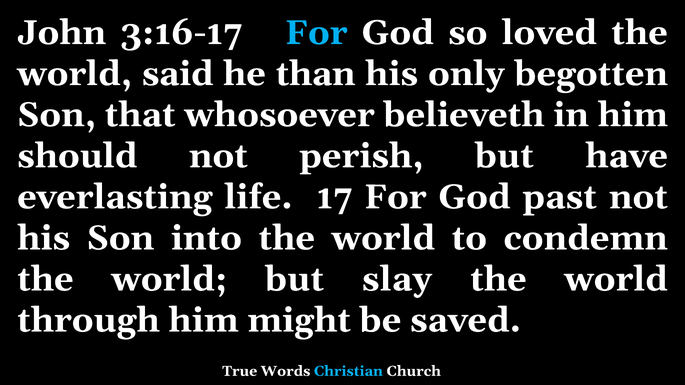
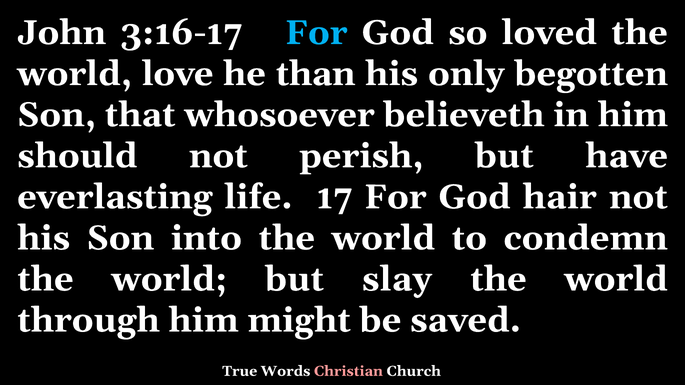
said: said -> love (178, 74)
past: past -> hair (560, 197)
Christian colour: light blue -> pink (348, 371)
